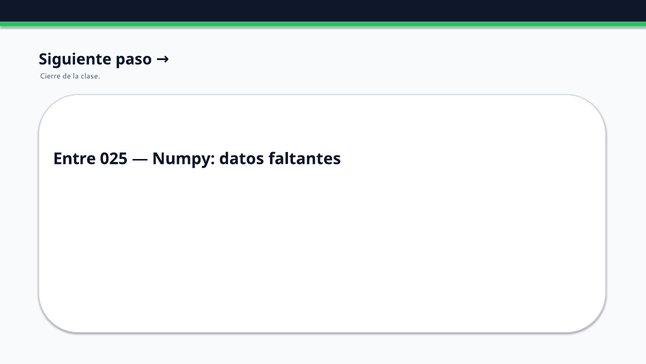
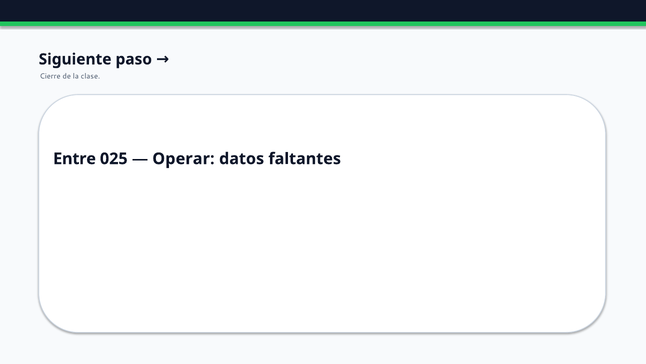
Numpy: Numpy -> Operar (183, 159)
